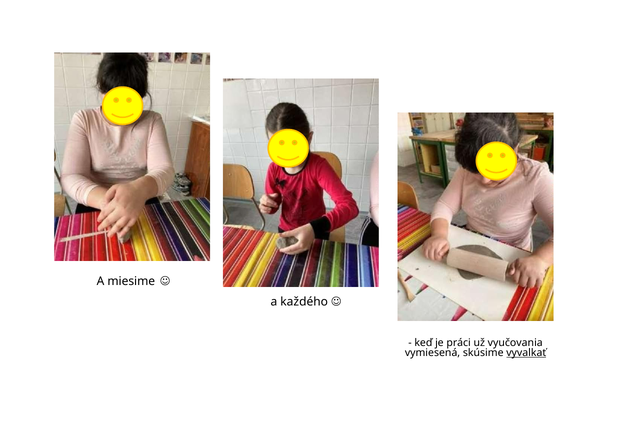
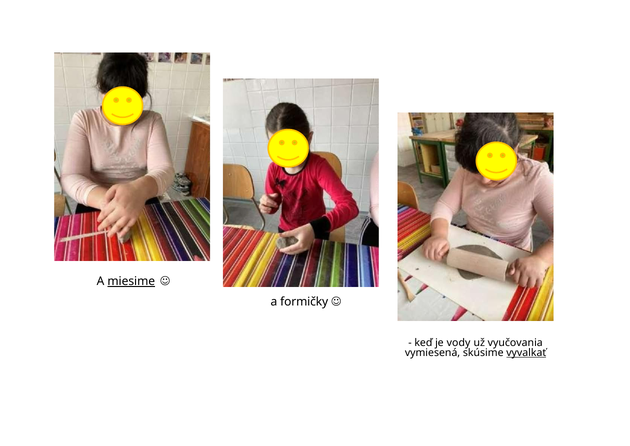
miesime underline: none -> present (131, 281)
každého: každého -> formičky (304, 301)
práci: práci -> vody (459, 342)
